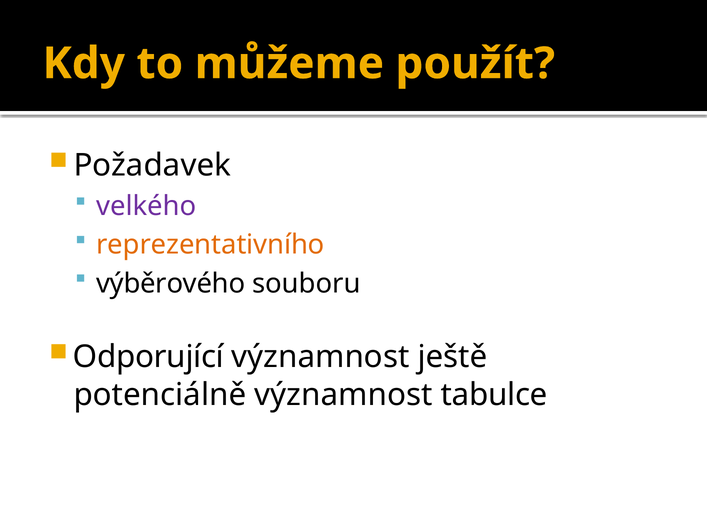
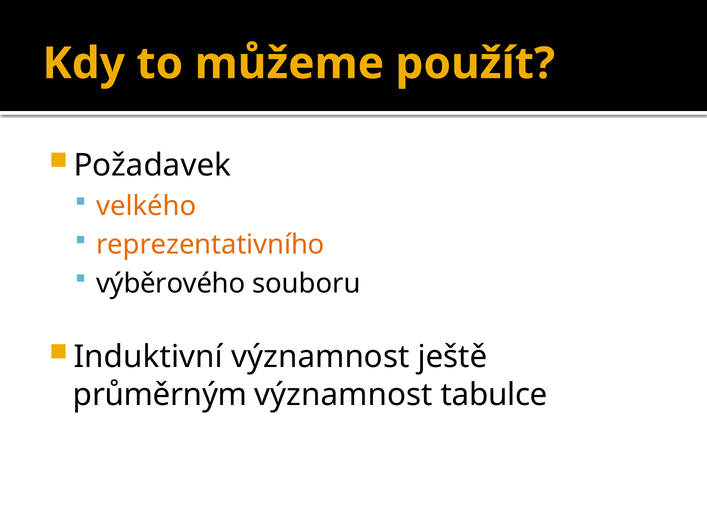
velkého colour: purple -> orange (146, 206)
Odporující: Odporující -> Induktivní (148, 356)
potenciálně: potenciálně -> průměrným (160, 394)
